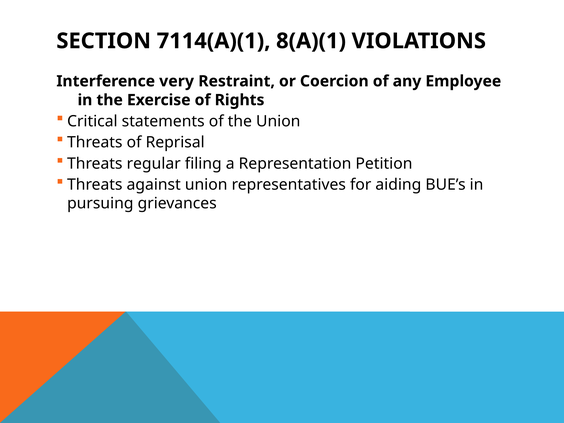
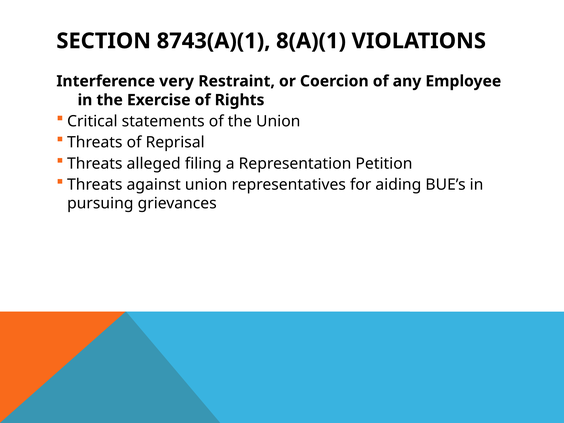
7114(A)(1: 7114(A)(1 -> 8743(A)(1 (214, 41)
regular: regular -> alleged (154, 163)
